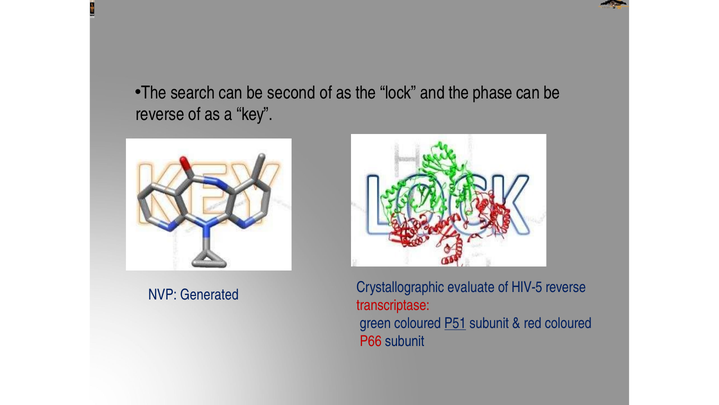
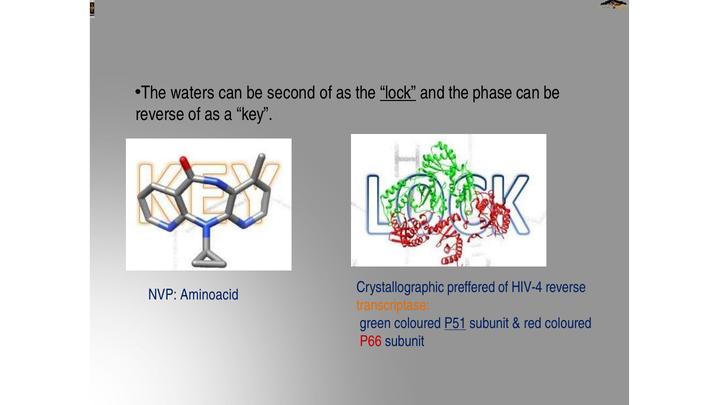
search: search -> waters (193, 93)
lock underline: none -> present (398, 93)
evaluate: evaluate -> preffered (471, 287)
HIV-5: HIV-5 -> HIV-4 (527, 287)
Generated: Generated -> Aminoacid (209, 295)
transcriptase colour: red -> orange (393, 305)
